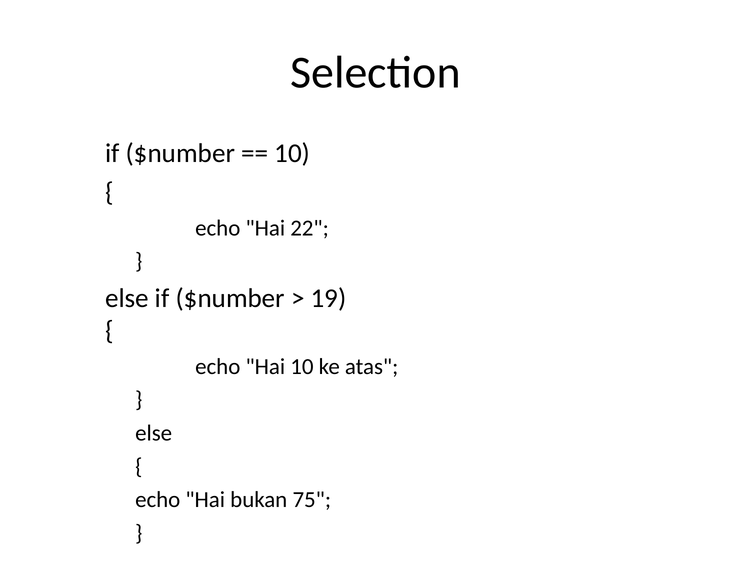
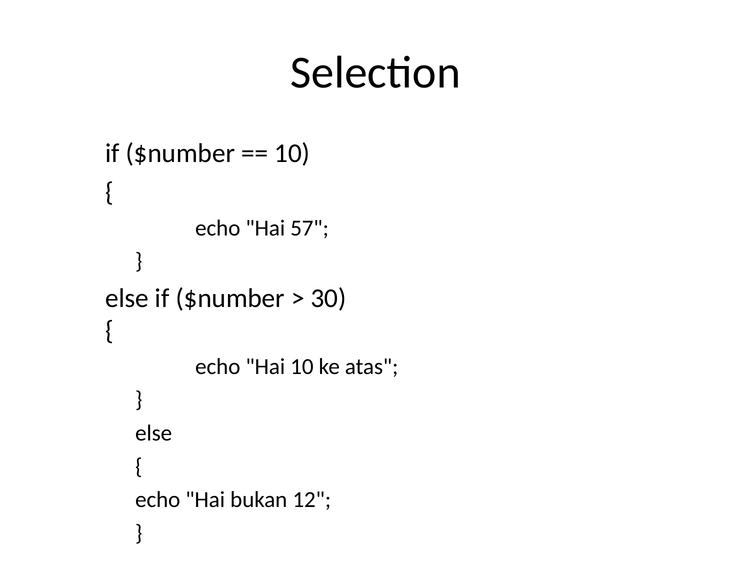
22: 22 -> 57 (310, 228)
19: 19 -> 30 (328, 299)
75: 75 -> 12 (312, 500)
